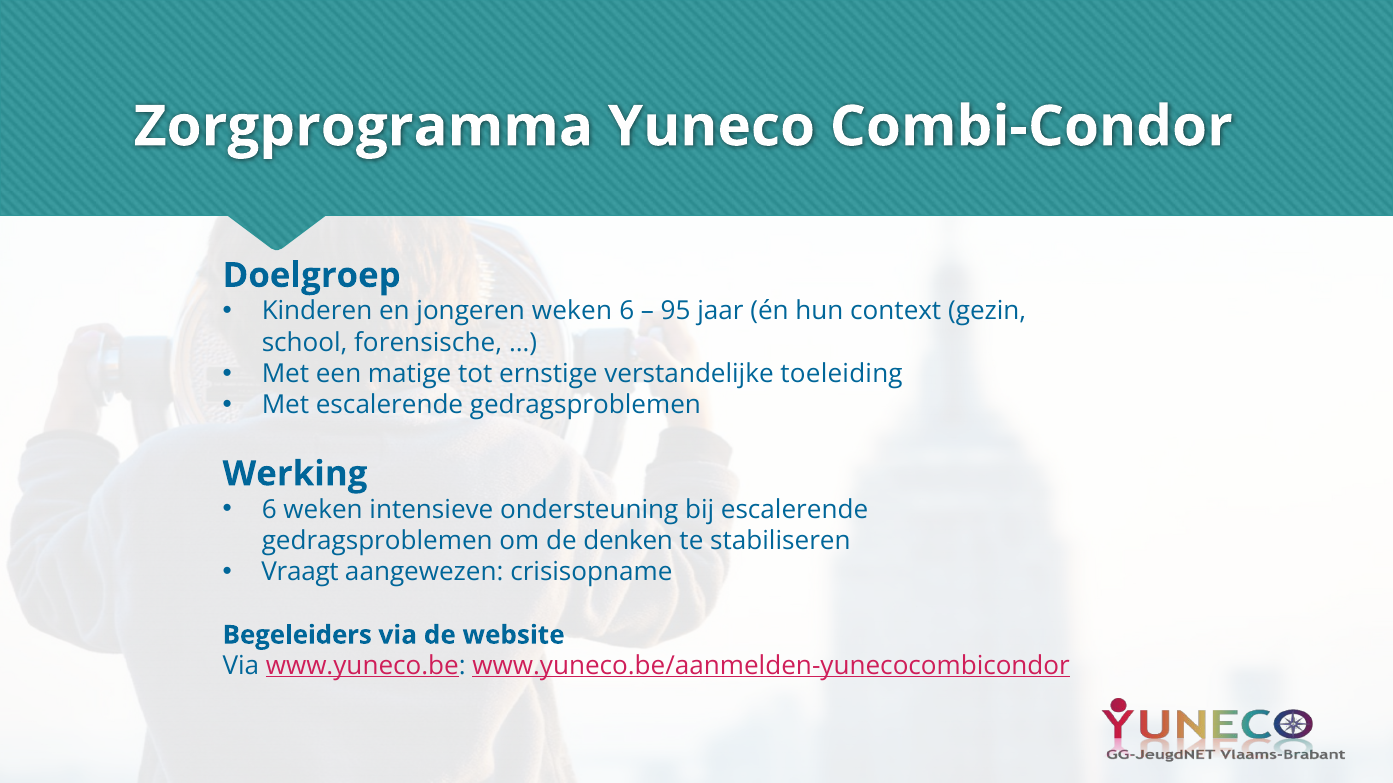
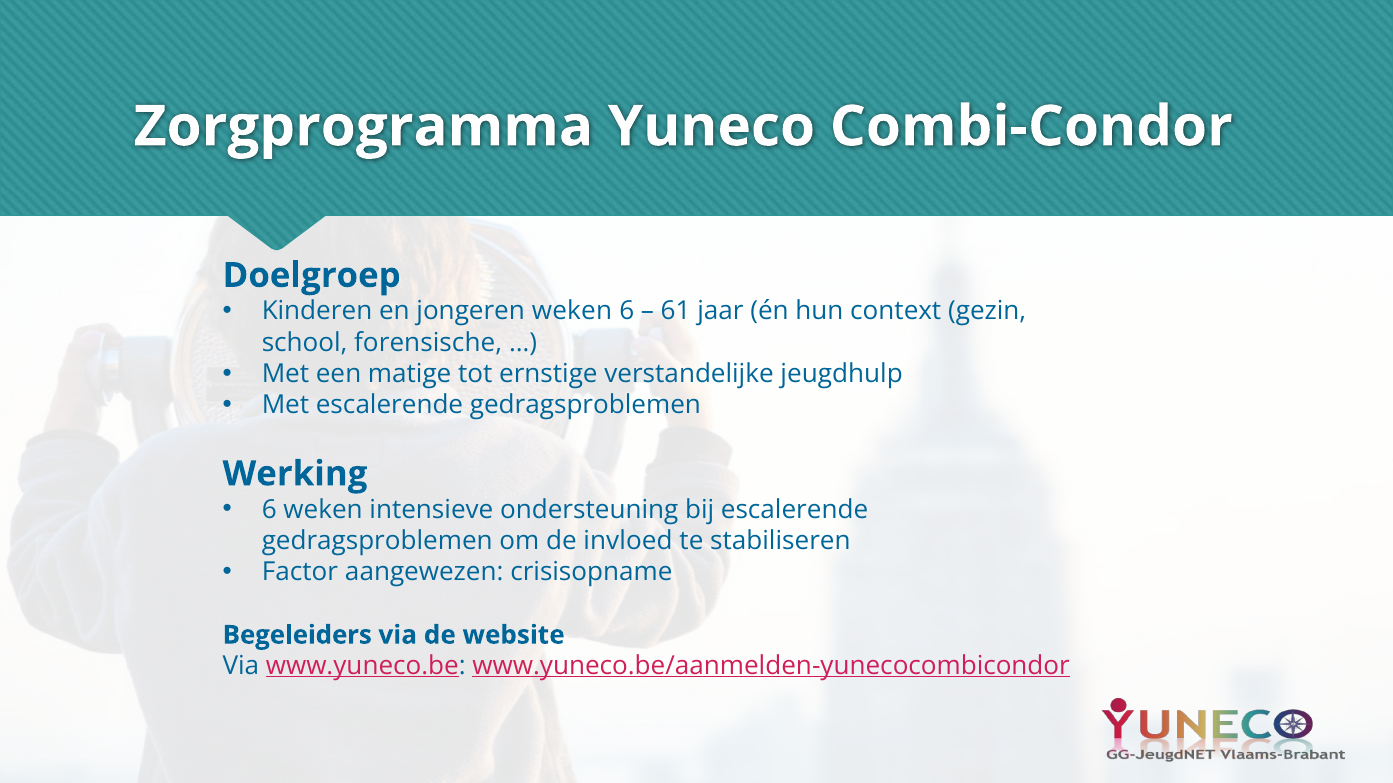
95: 95 -> 61 (676, 312)
toeleiding: toeleiding -> jeugdhulp (842, 374)
denken: denken -> invloed (628, 541)
Vraagt: Vraagt -> Factor (300, 573)
